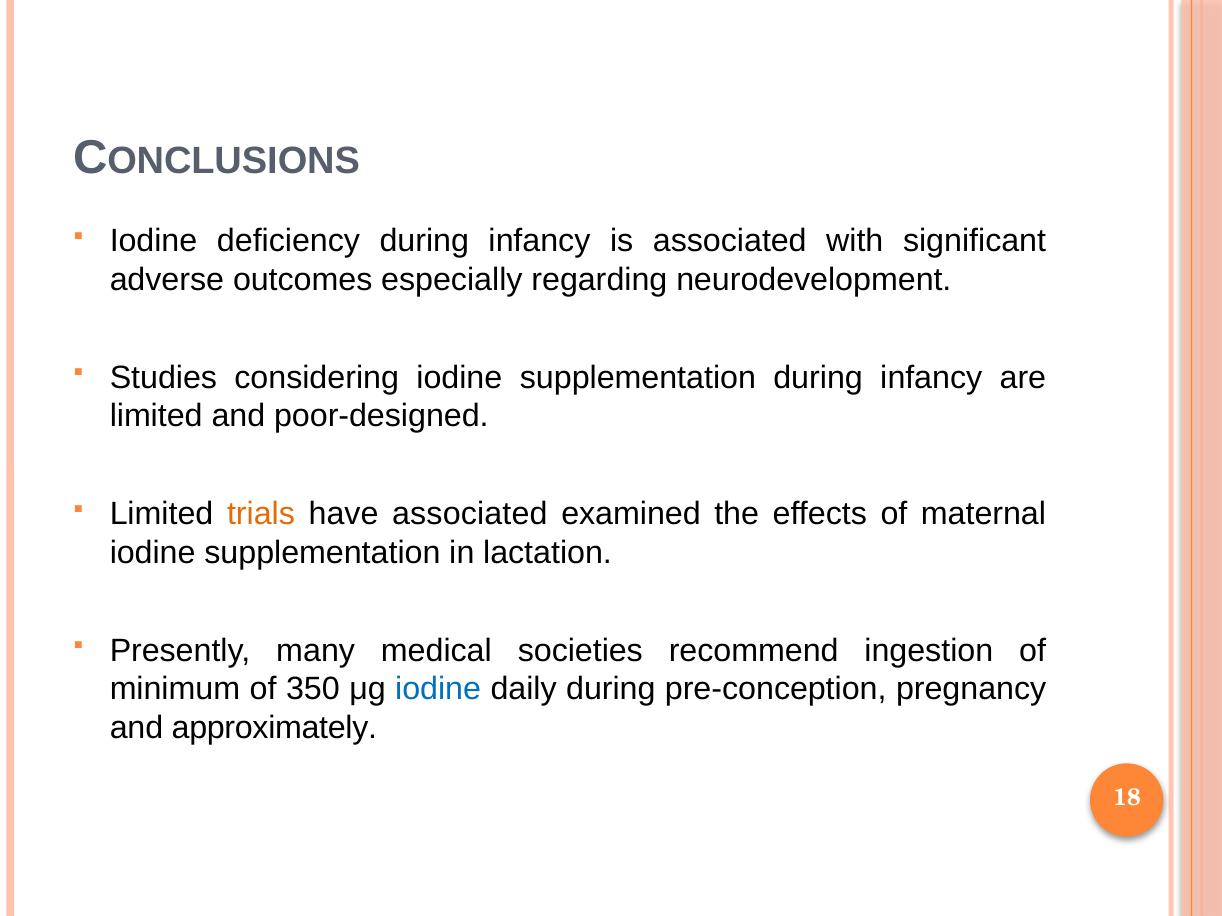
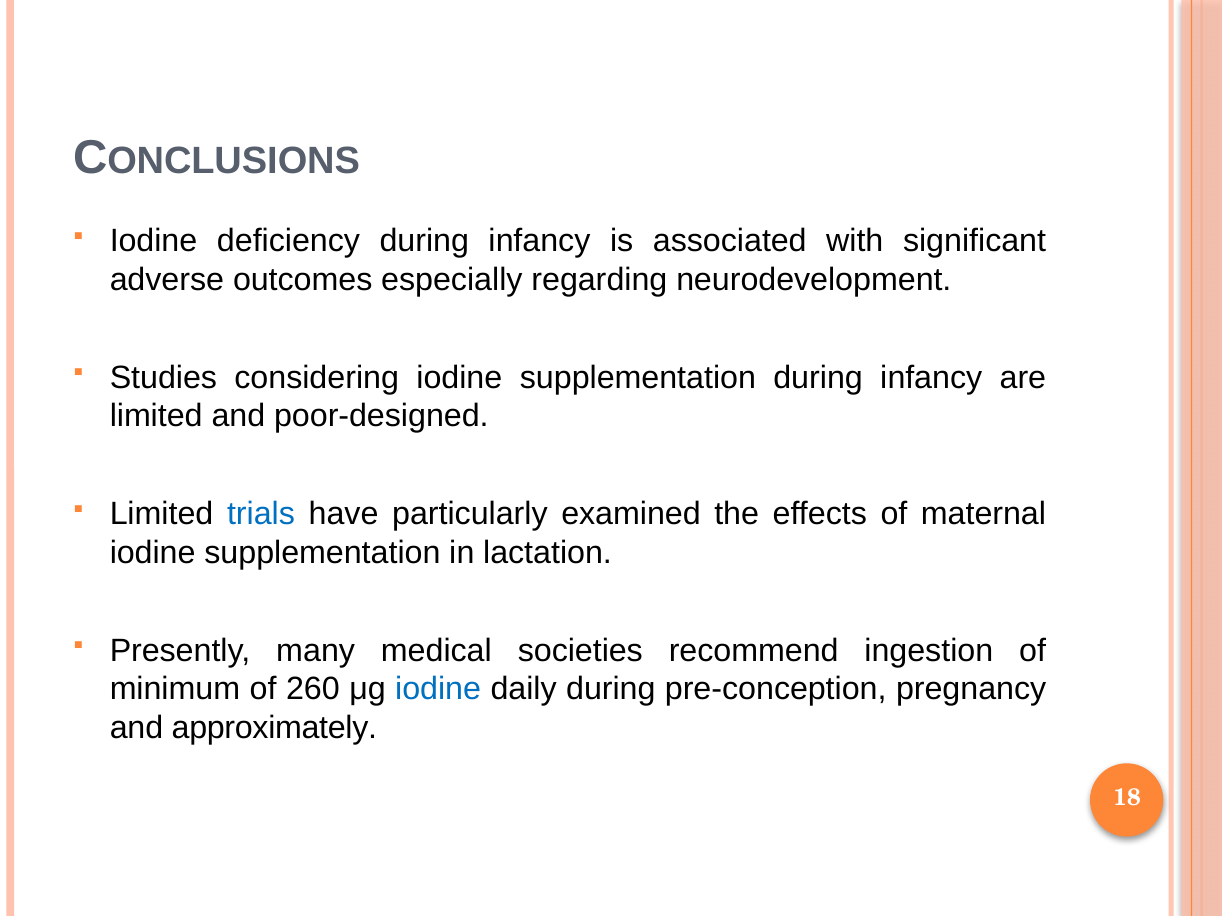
trials colour: orange -> blue (261, 514)
have associated: associated -> particularly (470, 514)
350: 350 -> 260 (313, 689)
